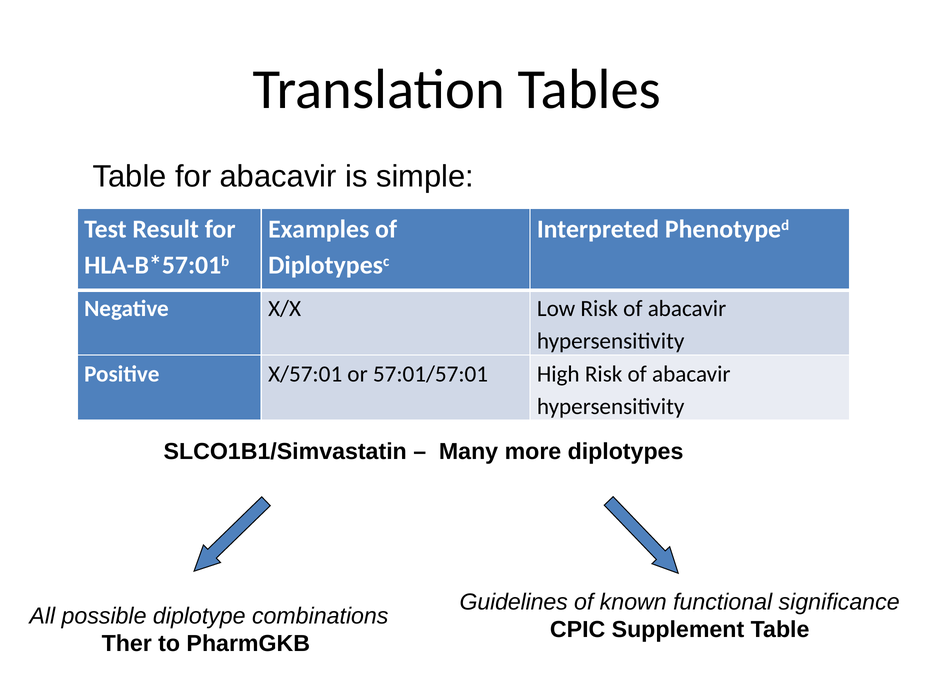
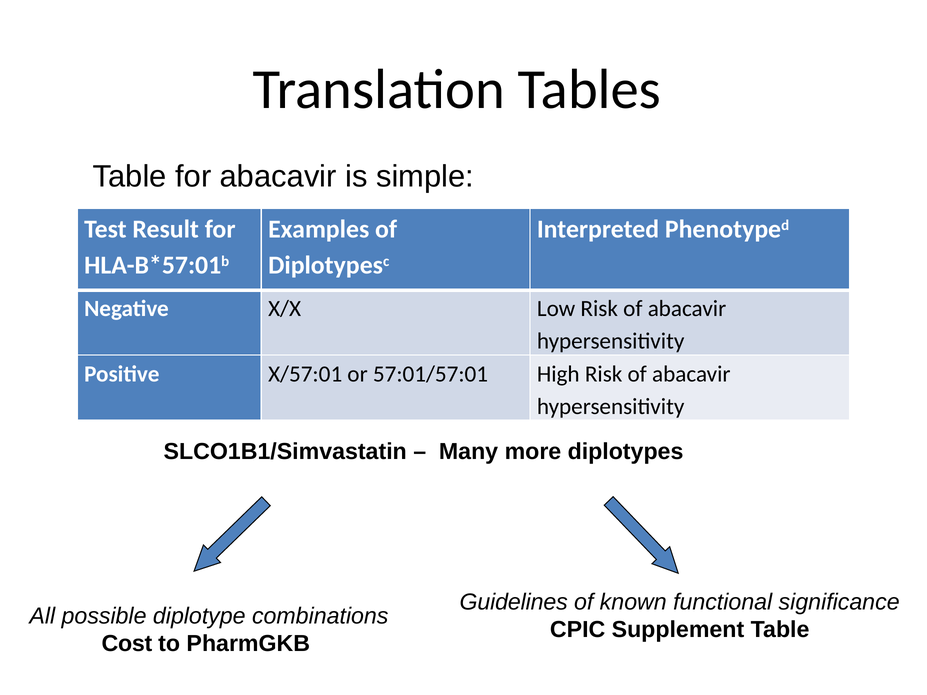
Ther: Ther -> Cost (127, 644)
